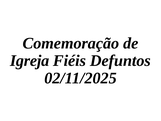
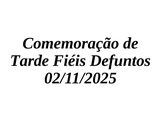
Igreja: Igreja -> Tarde (30, 61)
